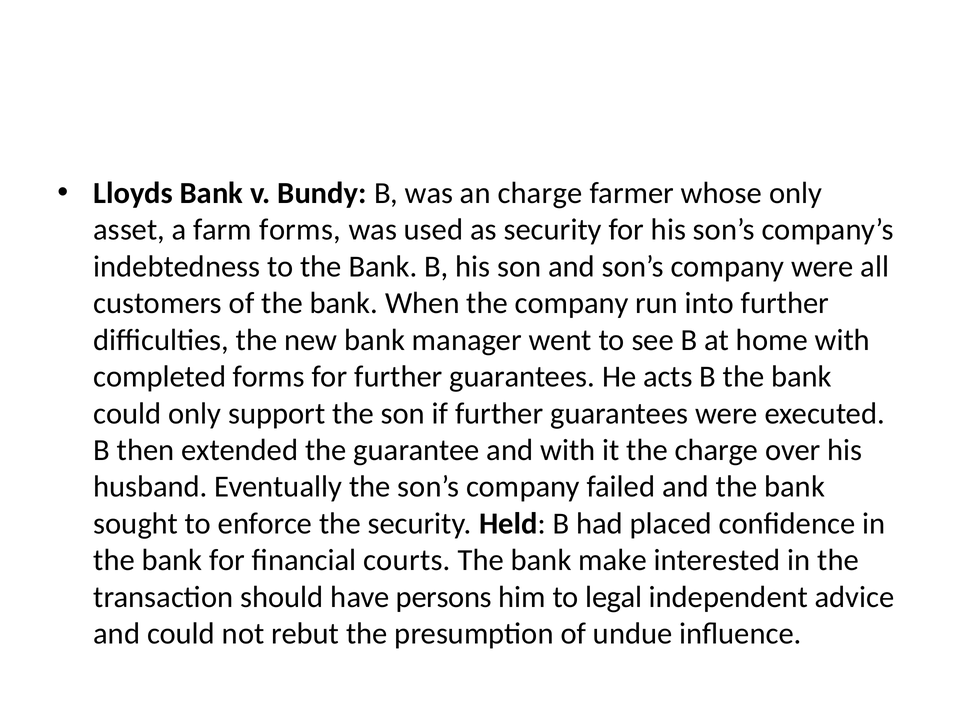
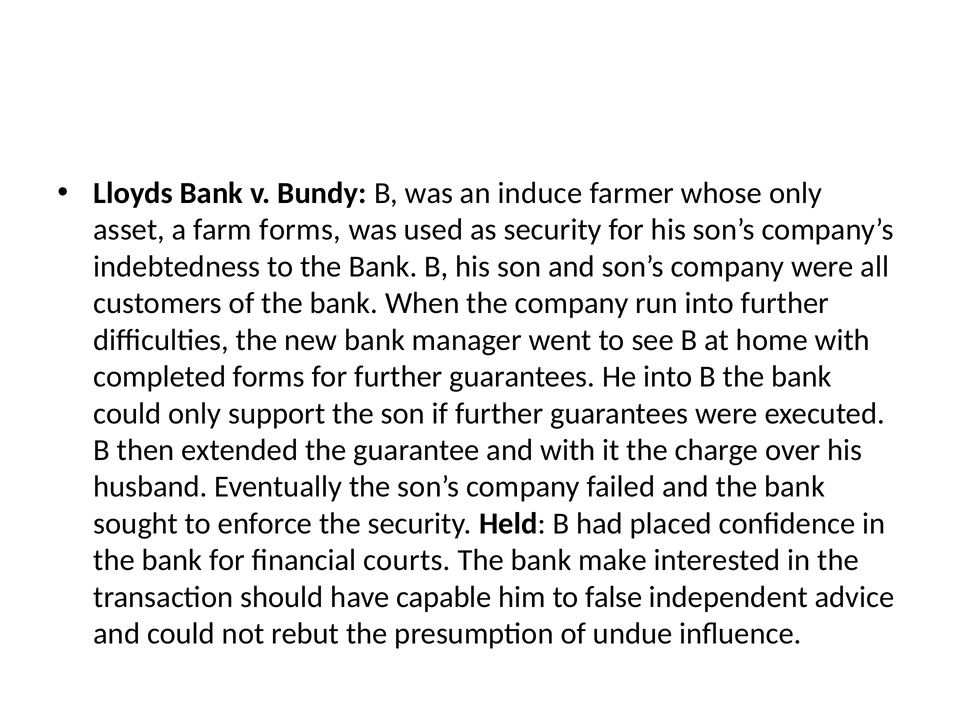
an charge: charge -> induce (540, 193)
He acts: acts -> into (668, 376)
persons: persons -> capable (444, 597)
legal: legal -> false (614, 597)
